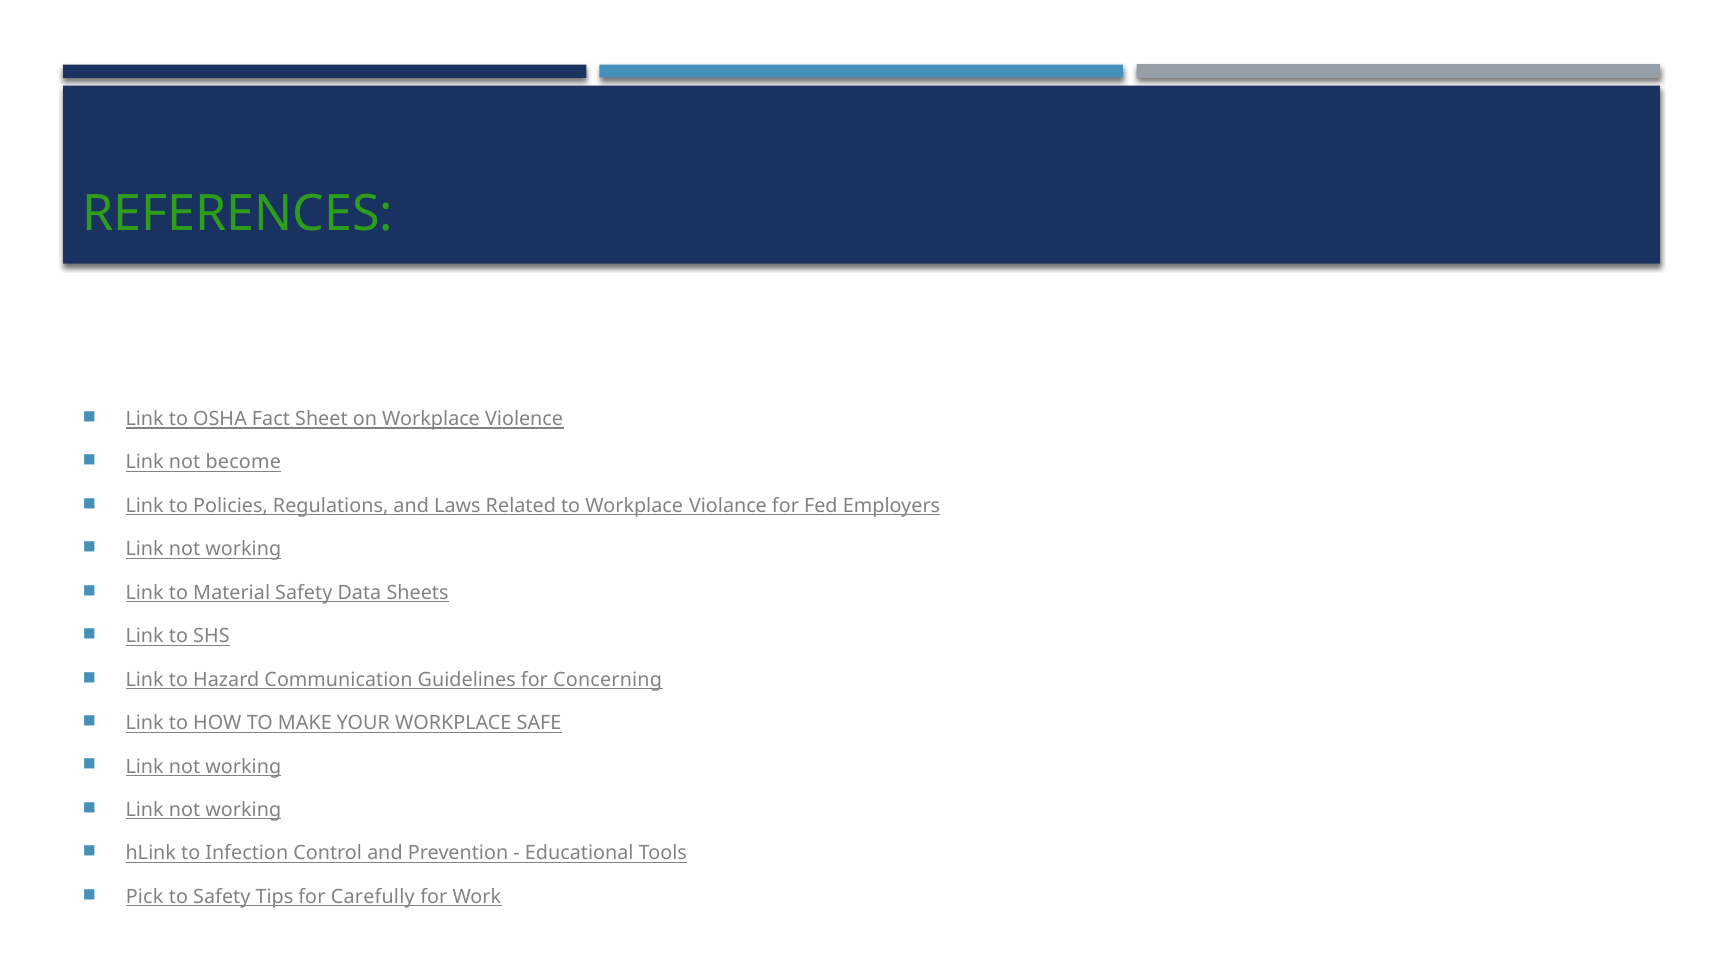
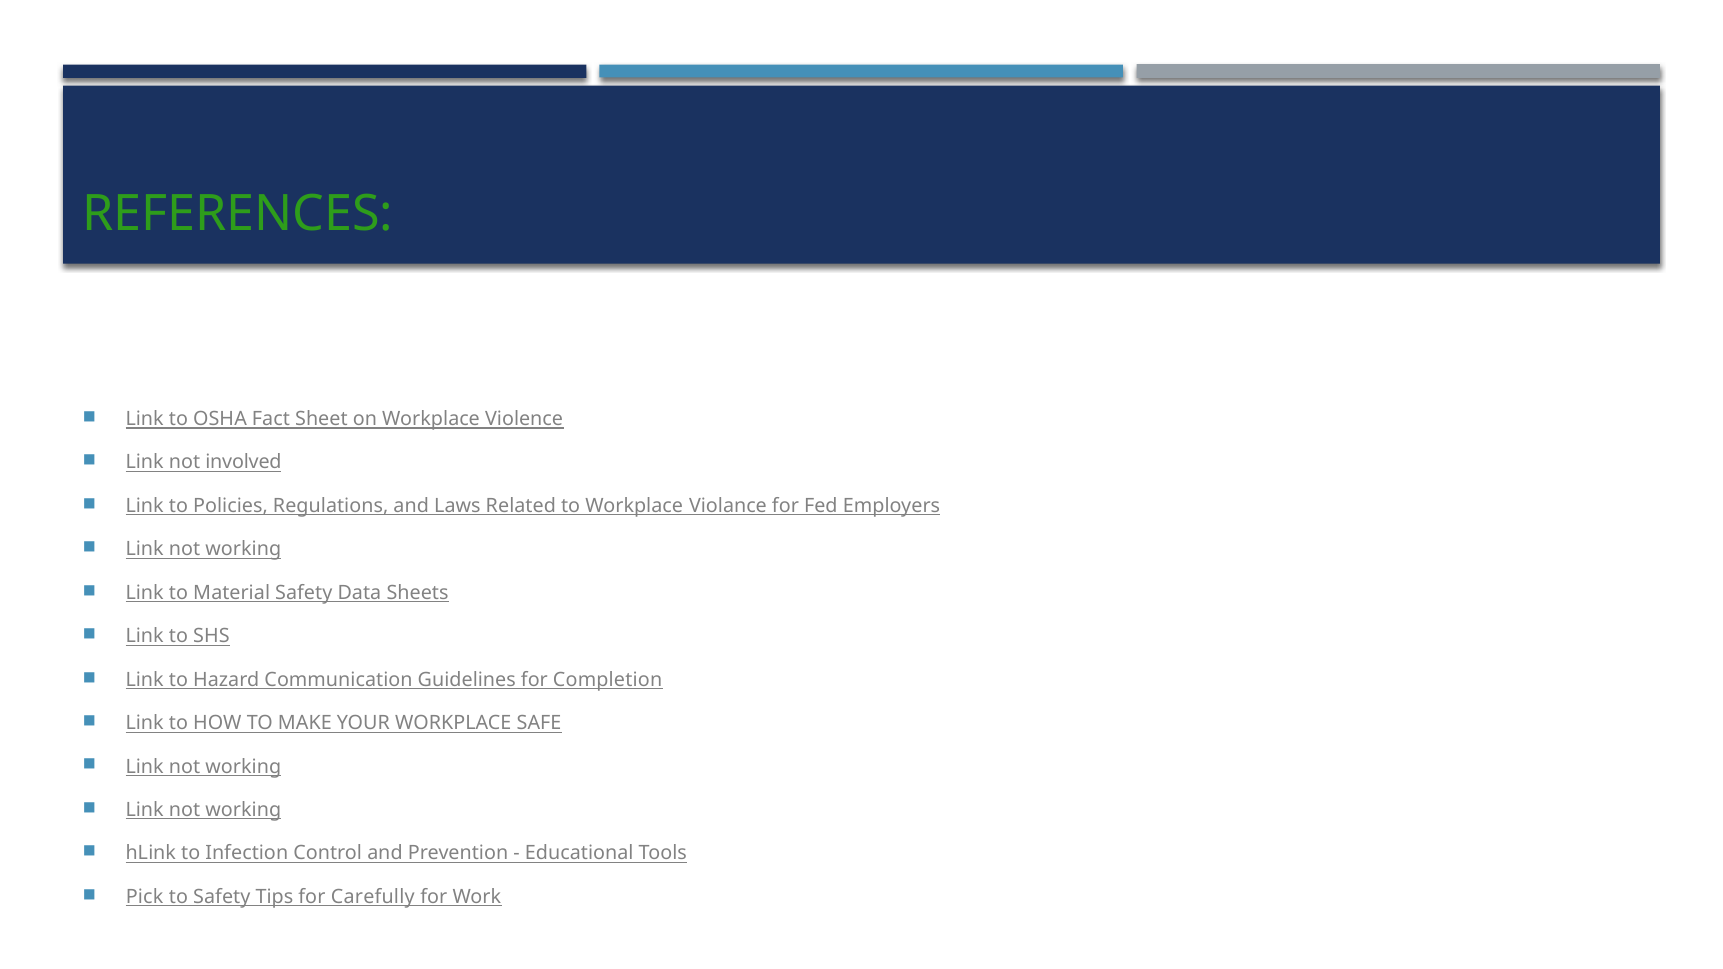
become: become -> involved (243, 463)
Concerning: Concerning -> Completion (608, 680)
